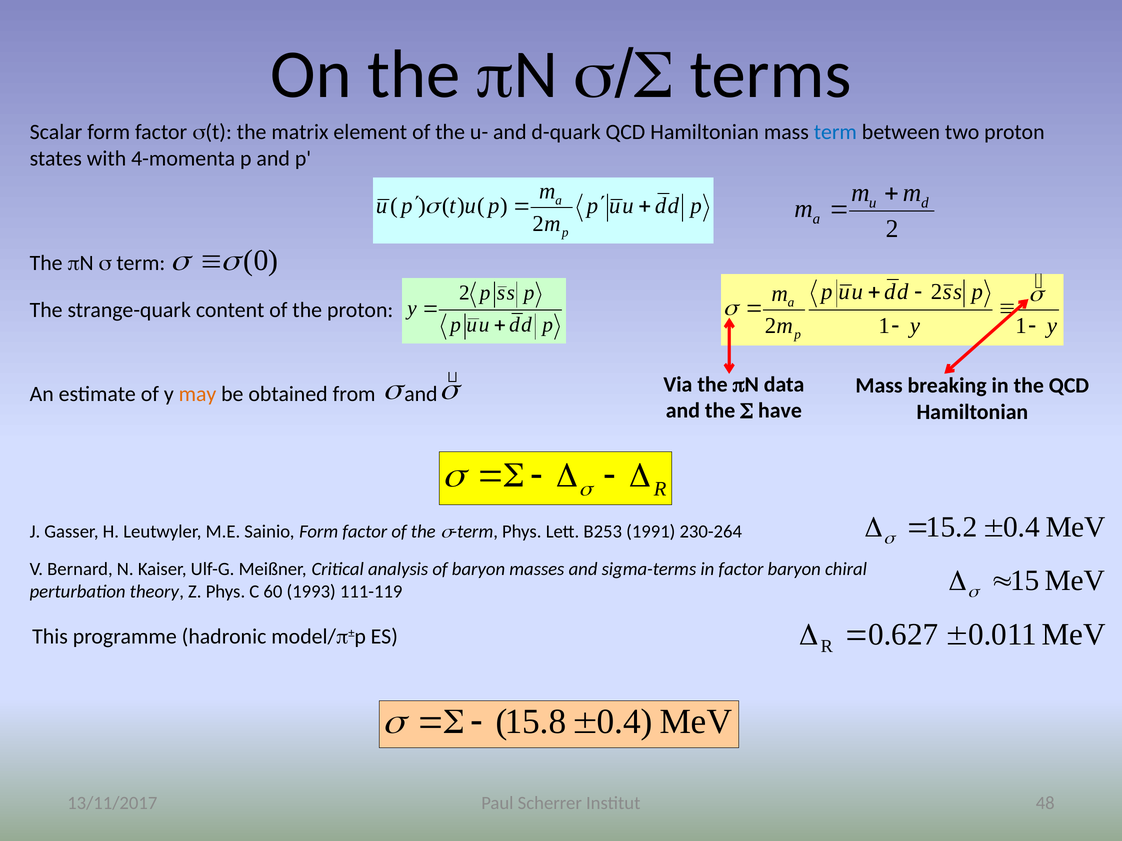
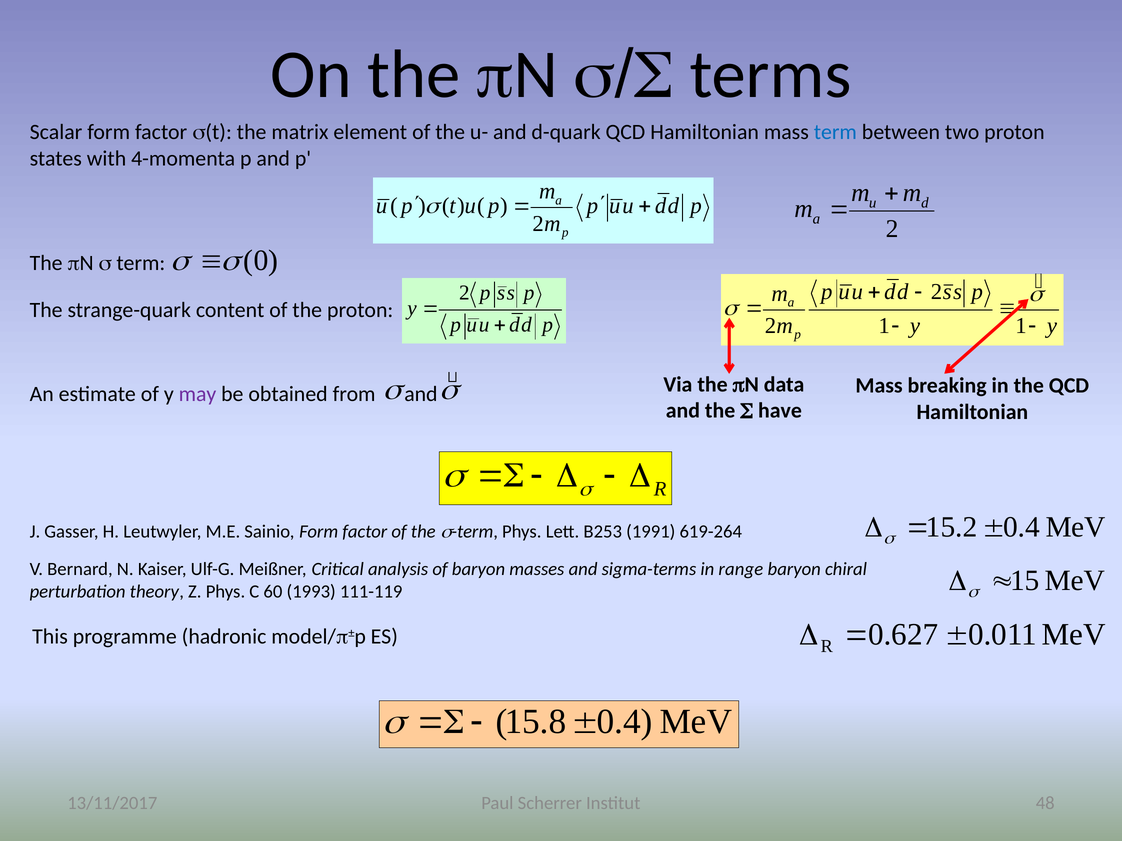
may colour: orange -> purple (198, 394)
230-264: 230-264 -> 619-264 (711, 532)
in factor: factor -> range (741, 570)
